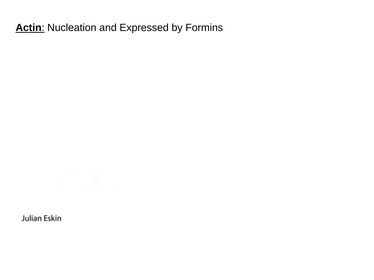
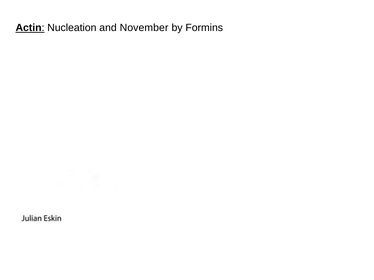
Expressed: Expressed -> November (144, 28)
